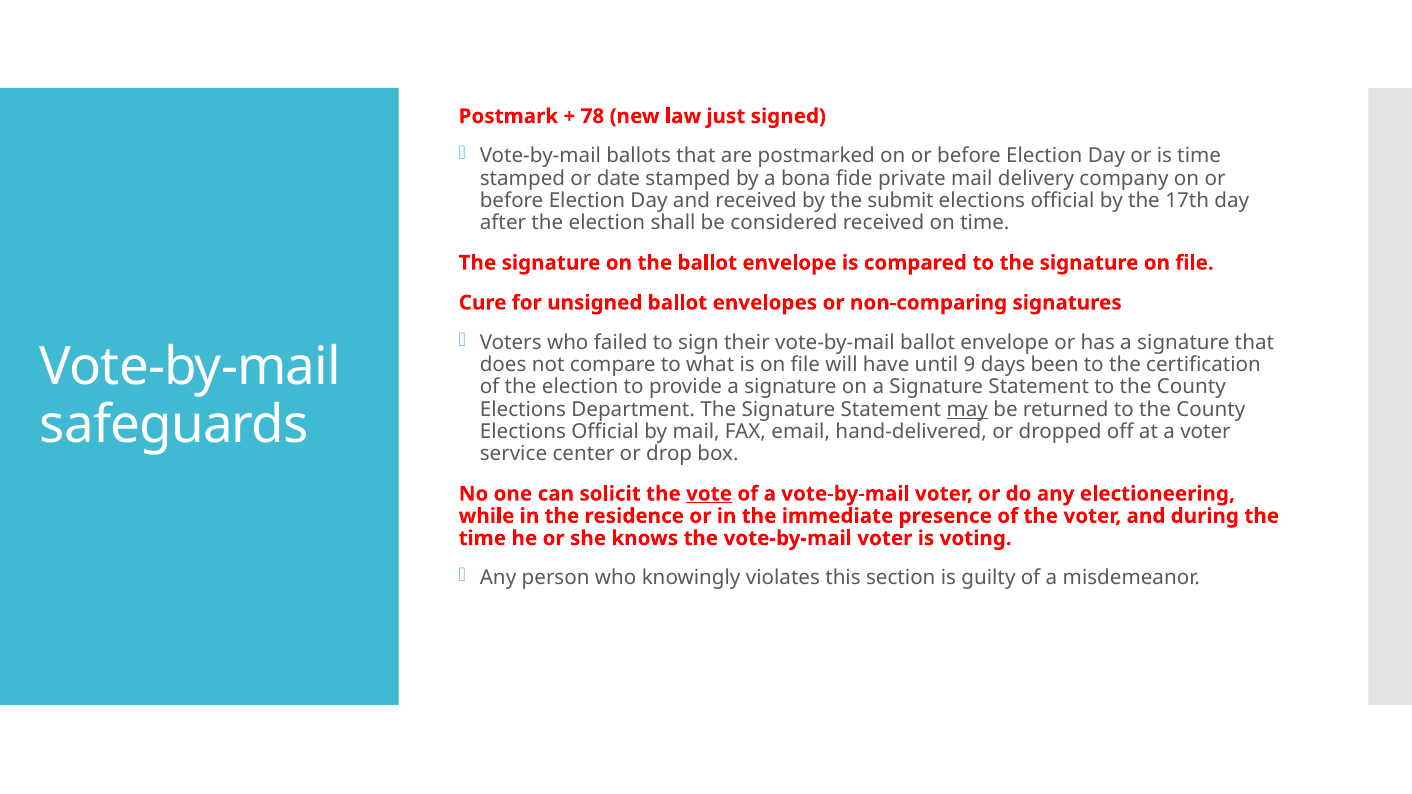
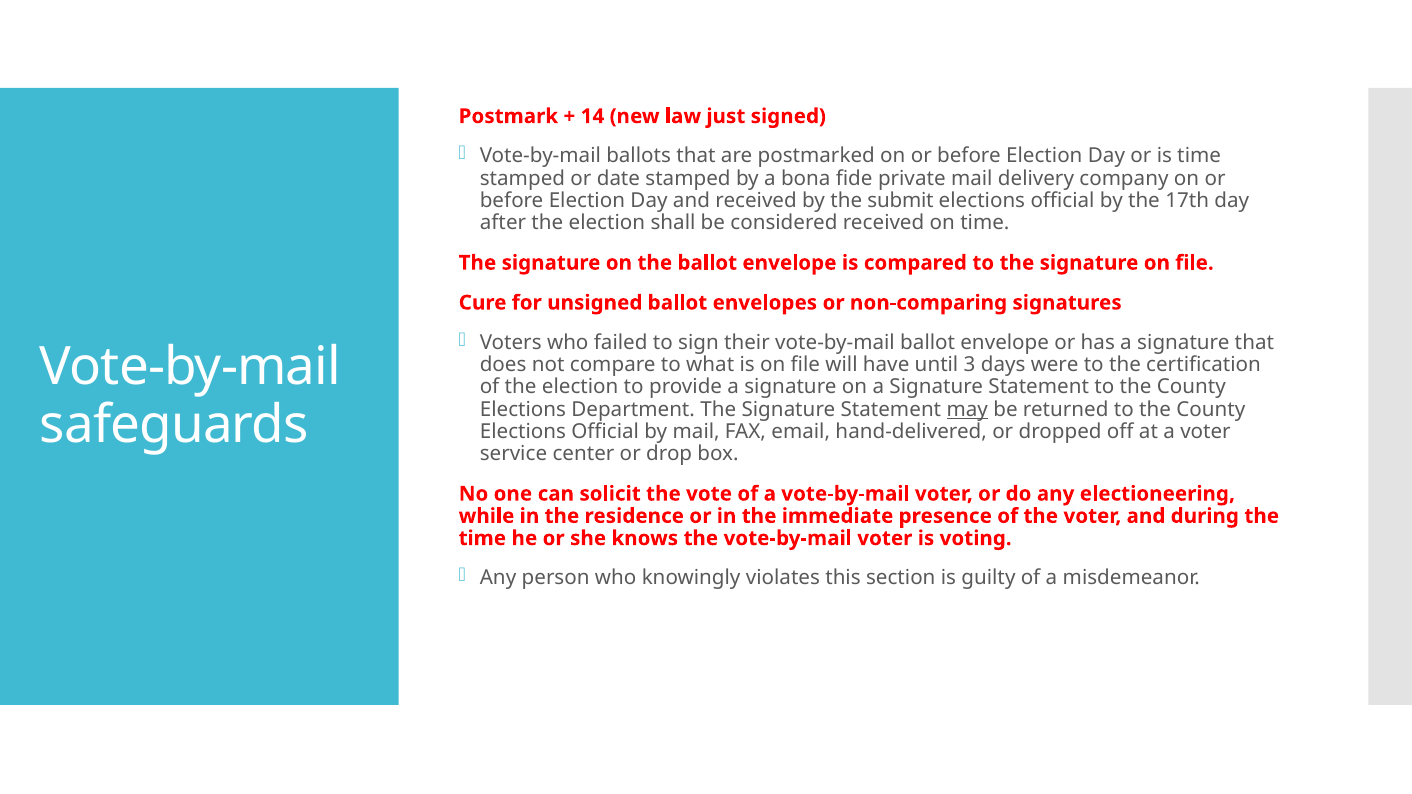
78: 78 -> 14 (592, 116)
9: 9 -> 3 (970, 365)
been: been -> were (1055, 365)
vote underline: present -> none (709, 494)
